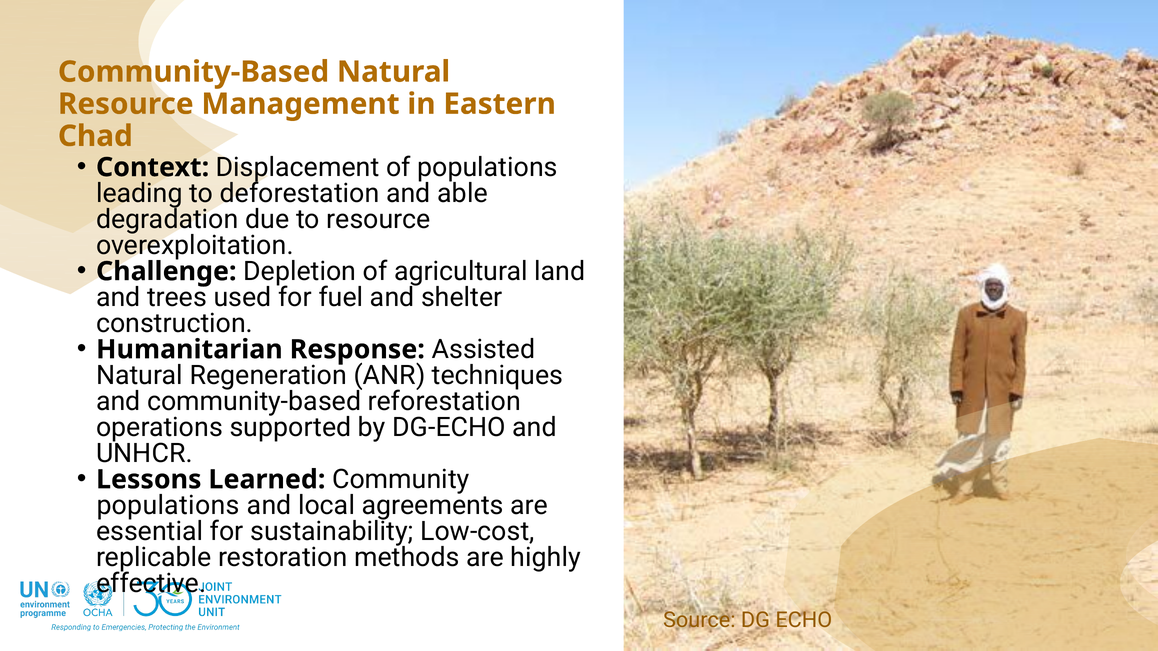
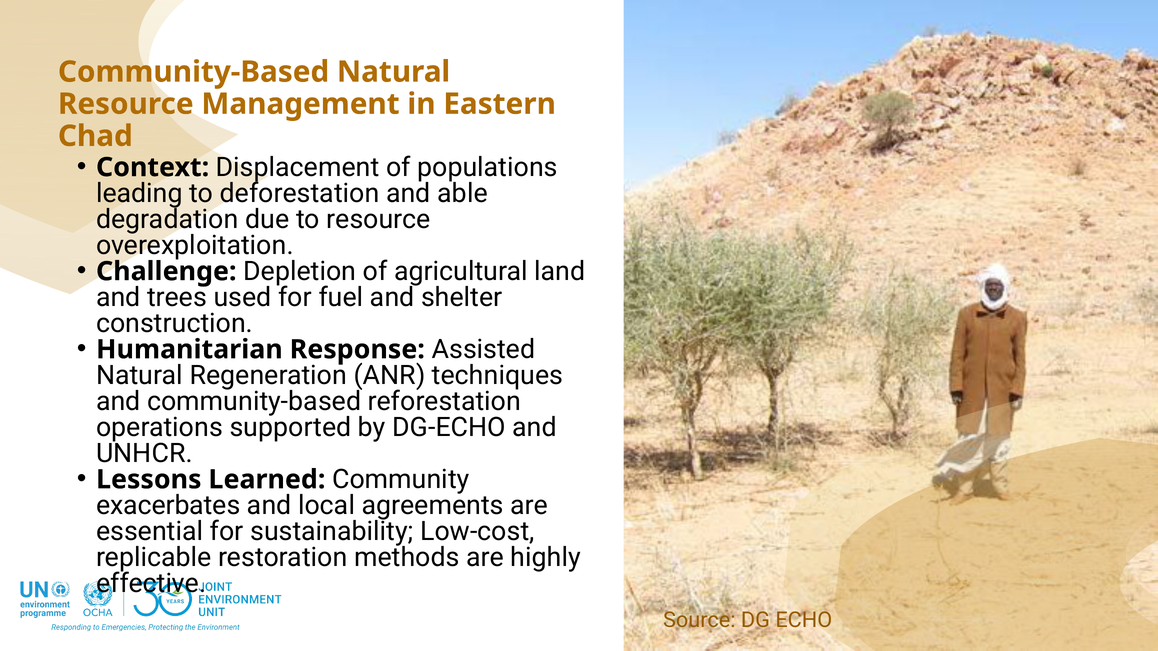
populations: populations -> exacerbates (168, 506)
